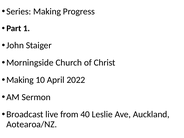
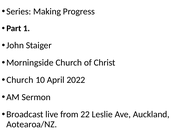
Making: Making -> Church (20, 80)
40: 40 -> 22 (85, 114)
